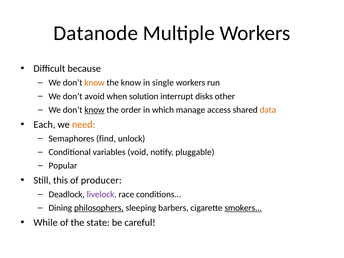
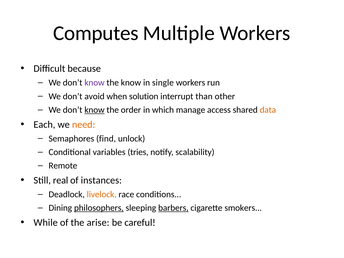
Datanode: Datanode -> Computes (96, 33)
know colour: orange -> purple (95, 83)
disks: disks -> than (204, 96)
void: void -> tries (138, 152)
pluggable: pluggable -> scalability (195, 152)
Popular: Popular -> Remote (63, 166)
this: this -> real (61, 180)
producer: producer -> instances (101, 180)
livelock colour: purple -> orange (102, 194)
barbers underline: none -> present (173, 208)
smokers underline: present -> none (243, 208)
state: state -> arise (98, 223)
